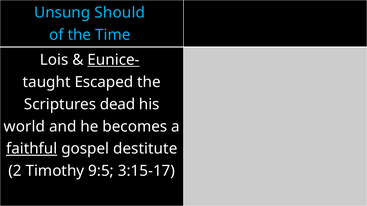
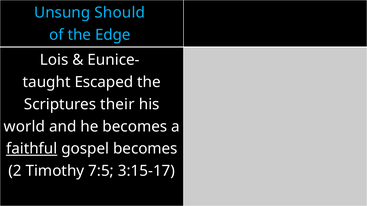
Time: Time -> Edge (113, 35)
Eunice- underline: present -> none (114, 60)
dead: dead -> their (117, 104)
gospel destitute: destitute -> becomes (145, 149)
9:5: 9:5 -> 7:5 (101, 171)
